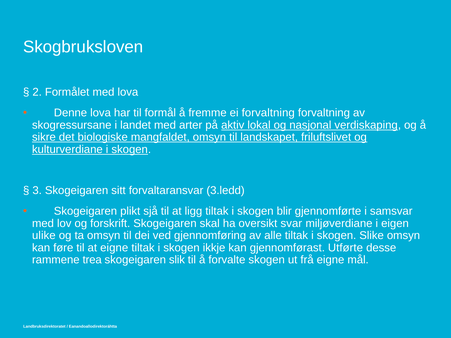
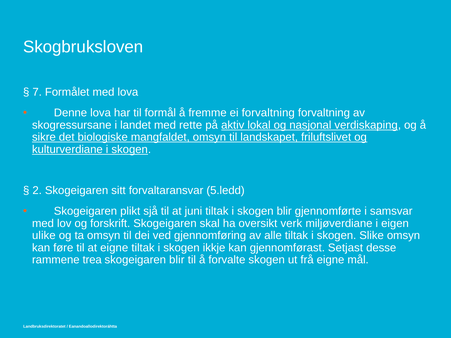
2: 2 -> 7 (37, 92)
arter: arter -> rette (191, 125)
3: 3 -> 2 (37, 191)
3.ledd: 3.ledd -> 5.ledd (226, 191)
ligg: ligg -> juni (193, 211)
svar: svar -> verk (291, 224)
Utførte: Utførte -> Setjast (345, 248)
skogeigaren slik: slik -> blir (177, 260)
